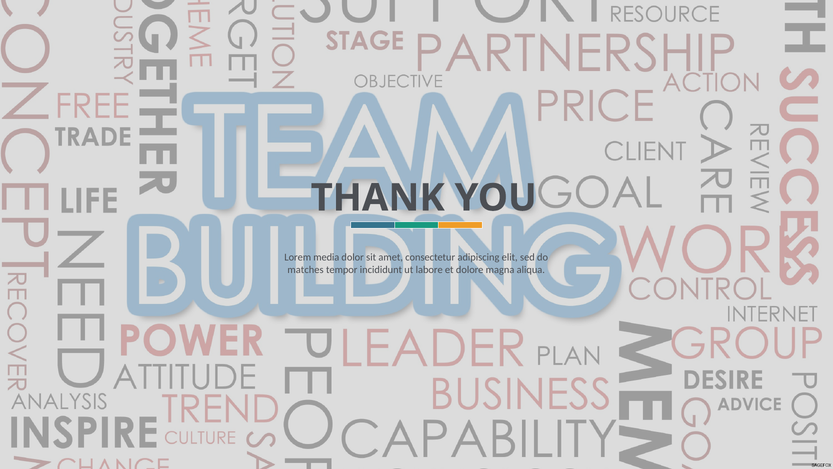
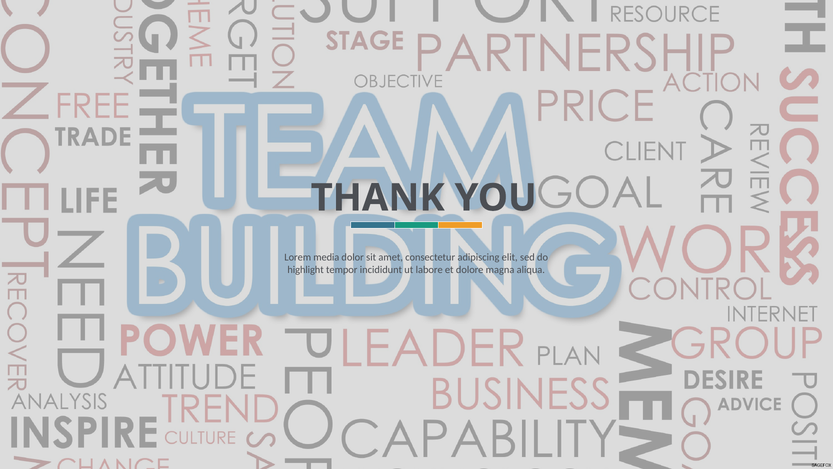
matches: matches -> highlight (306, 270)
